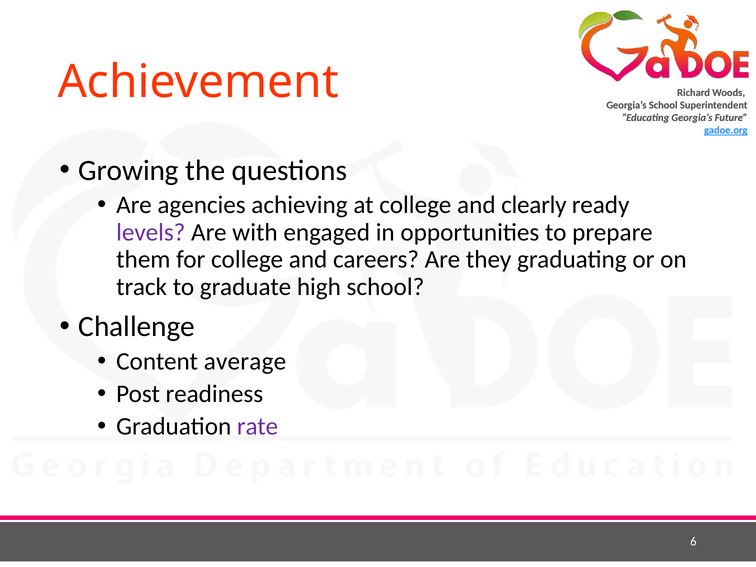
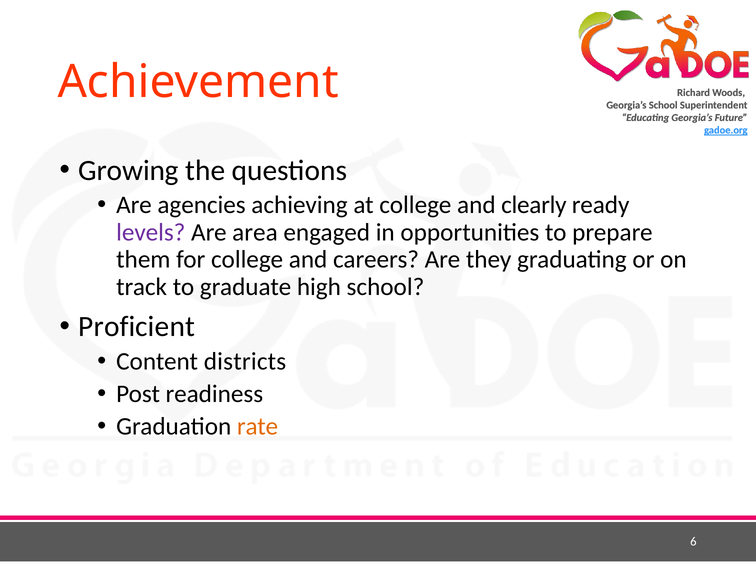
with: with -> area (255, 232)
Challenge: Challenge -> Proficient (137, 327)
average: average -> districts (245, 361)
rate colour: purple -> orange (258, 426)
